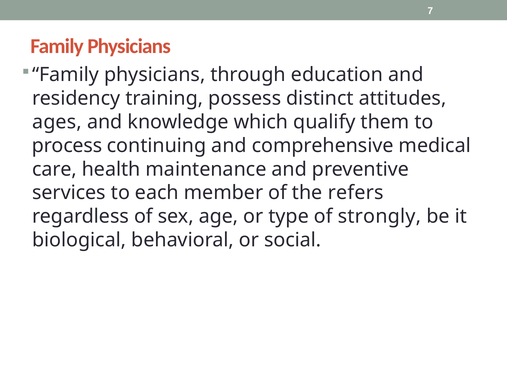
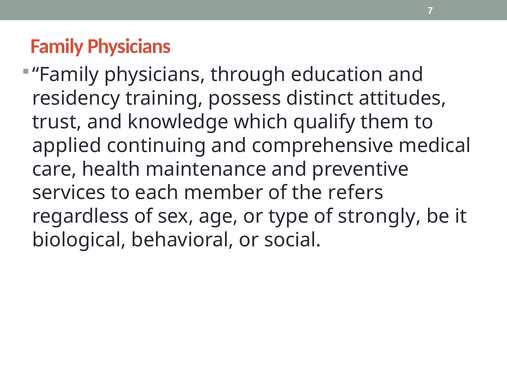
ages: ages -> trust (57, 122)
process: process -> applied (67, 146)
